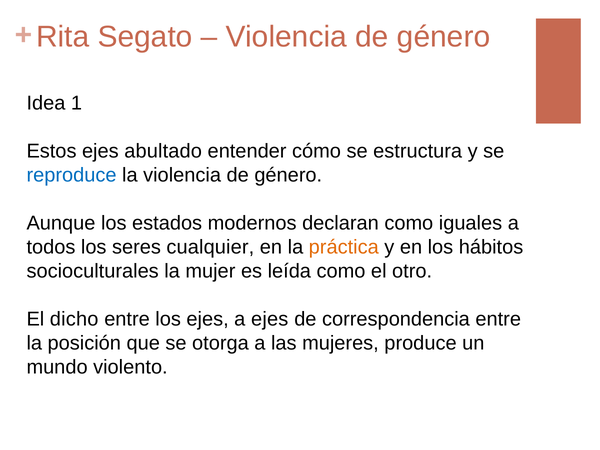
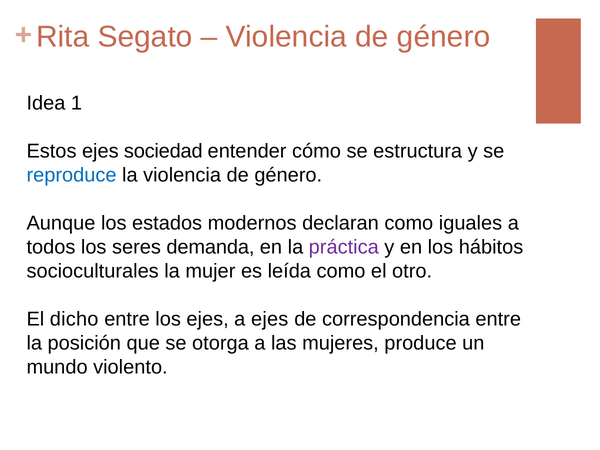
abultado: abultado -> sociedad (163, 151)
cualquier: cualquier -> demanda (210, 247)
práctica colour: orange -> purple (344, 247)
